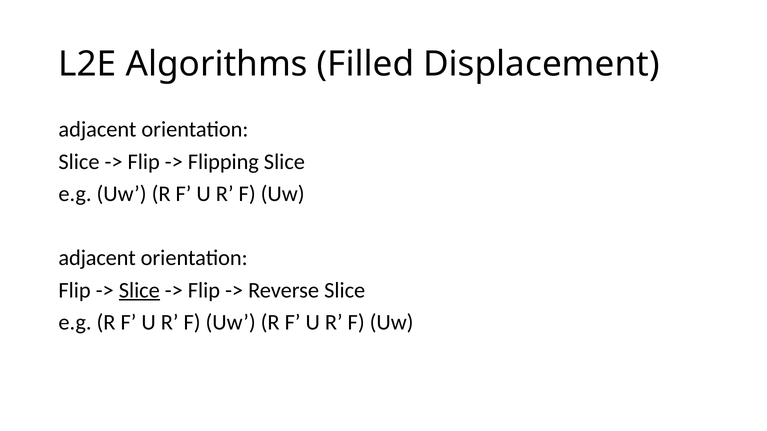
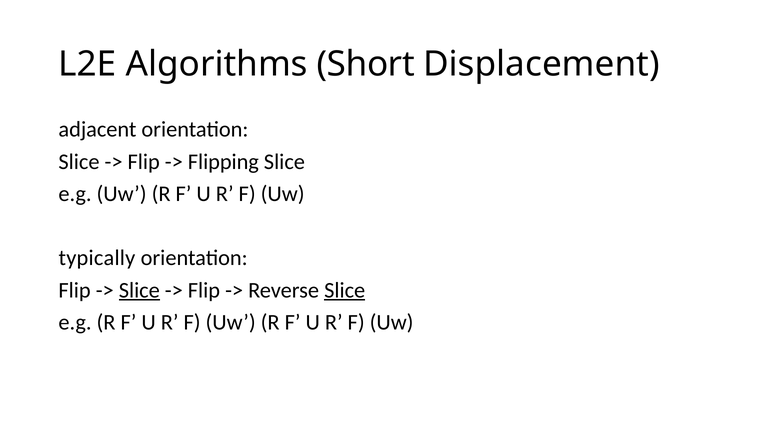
Filled: Filled -> Short (366, 64)
adjacent: adjacent -> typically (97, 258)
Slice underline: none -> present (345, 290)
